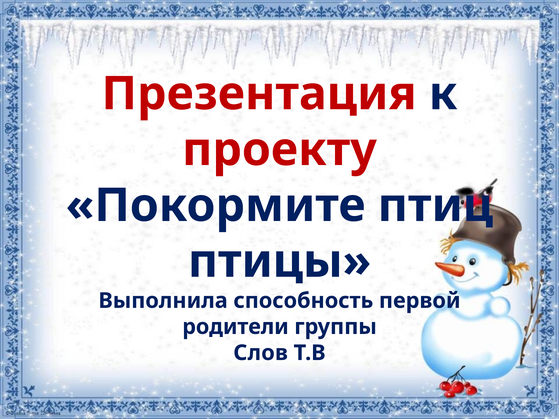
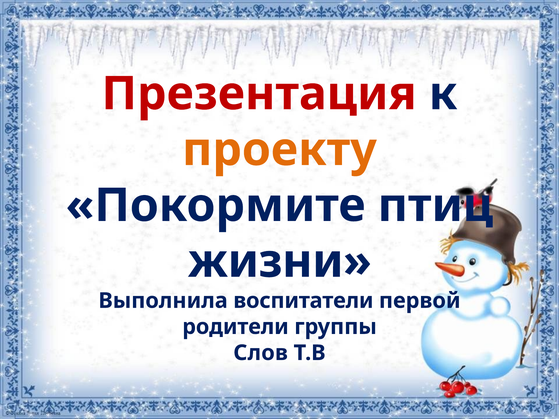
проекту colour: red -> orange (279, 150)
птицы: птицы -> жизни (280, 262)
способность: способность -> воспитатели (303, 301)
